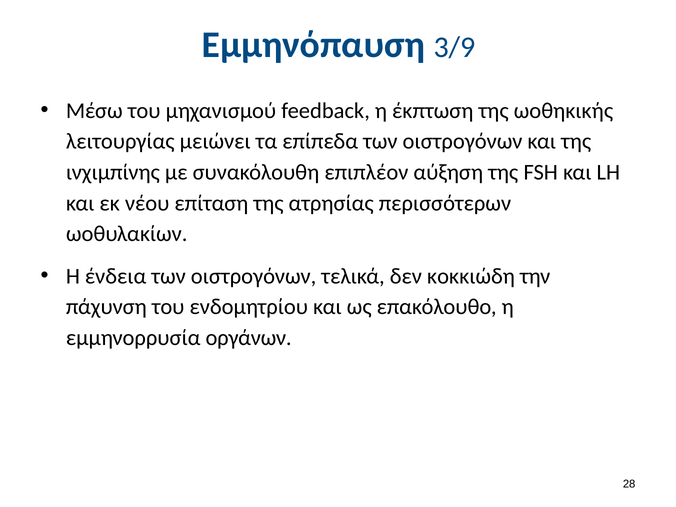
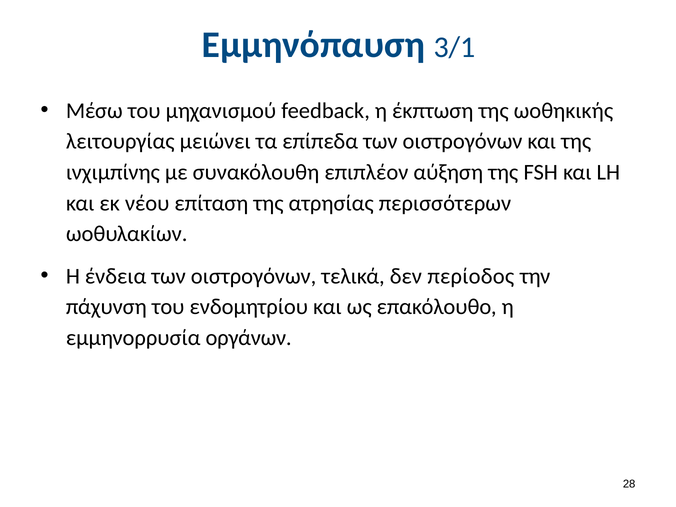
3/9: 3/9 -> 3/1 (455, 47)
κοκκιώδη: κοκκιώδη -> περίοδος (471, 276)
